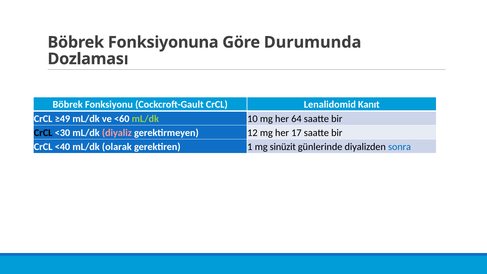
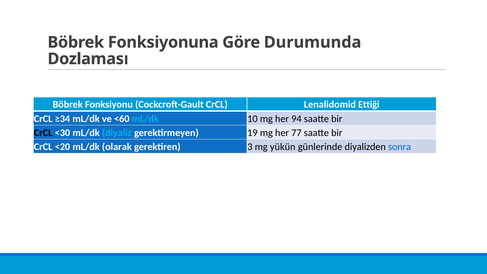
Kanıt: Kanıt -> Ettiği (369, 105)
≥49: ≥49 -> ≥34 (62, 119)
mL/dk colour: light green -> light blue (145, 119)
64: 64 -> 94 (296, 119)
diyaliz colour: pink -> light blue (117, 133)
12: 12 -> 19 (252, 133)
17: 17 -> 77 (296, 133)
<40: <40 -> <20 (62, 147)
1: 1 -> 3 (250, 147)
sinüzit: sinüzit -> yükün (283, 147)
